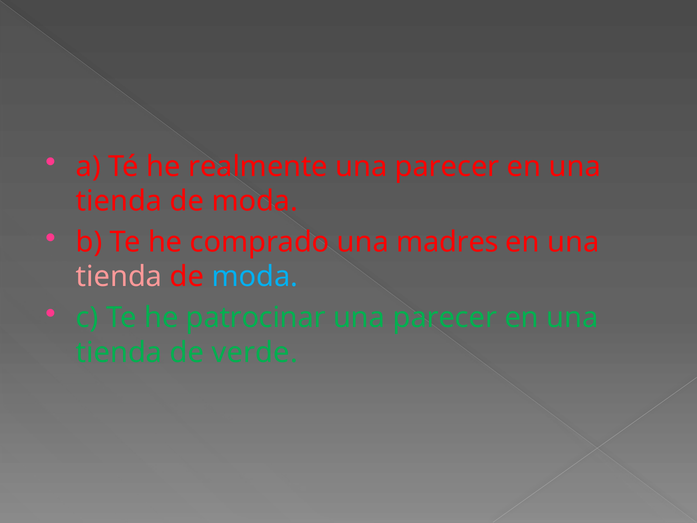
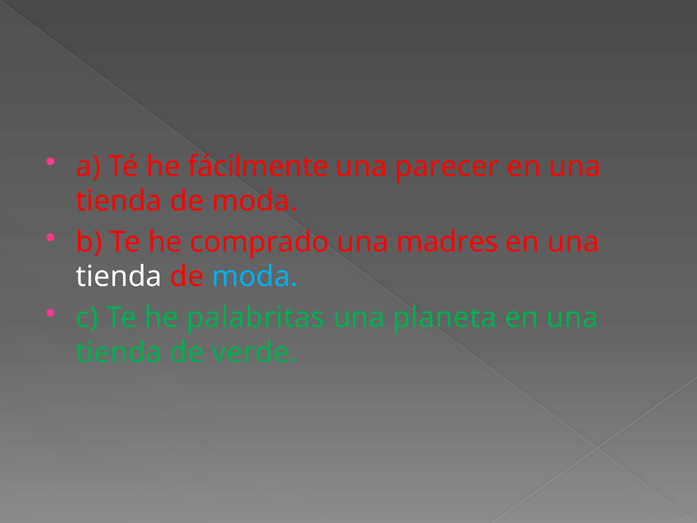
realmente: realmente -> fácilmente (258, 166)
tienda colour: pink -> white (119, 277)
patrocinar: patrocinar -> palabritas (256, 317)
parecer: parecer -> planeta (445, 317)
